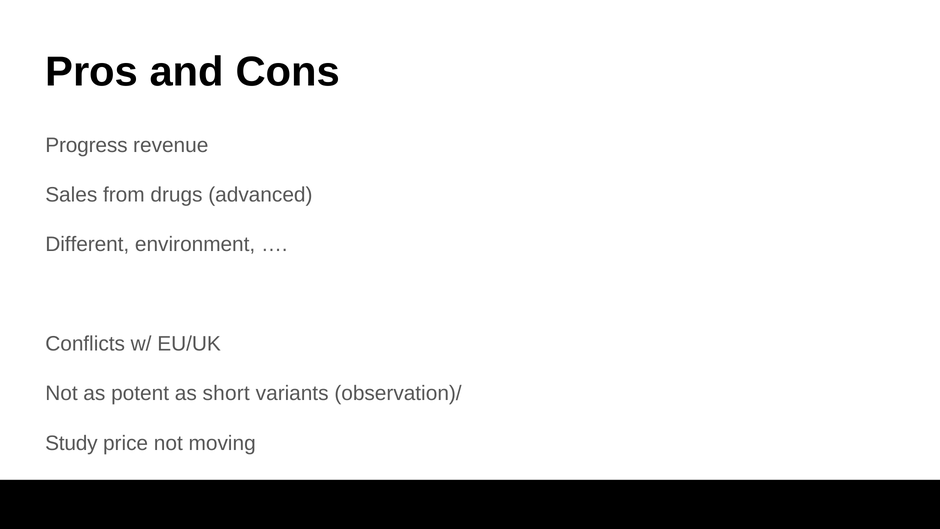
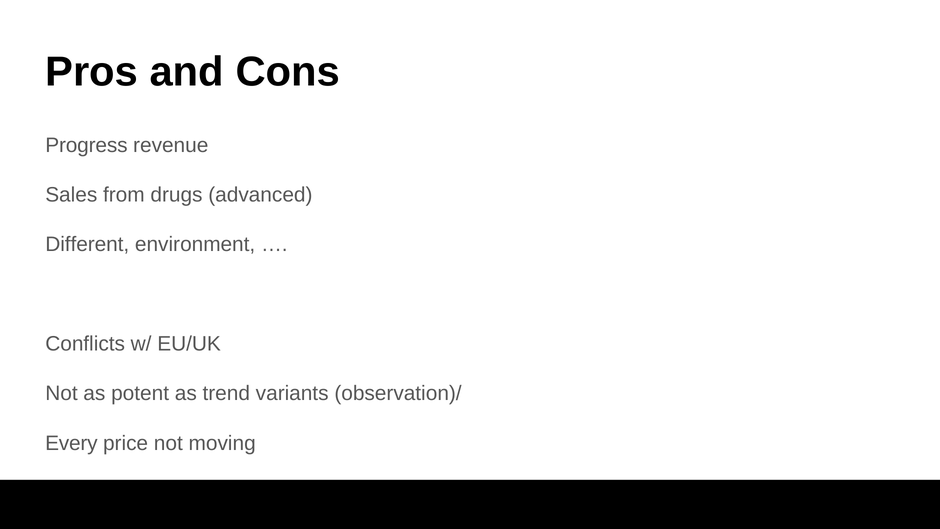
short: short -> trend (226, 393)
Study: Study -> Every (71, 443)
